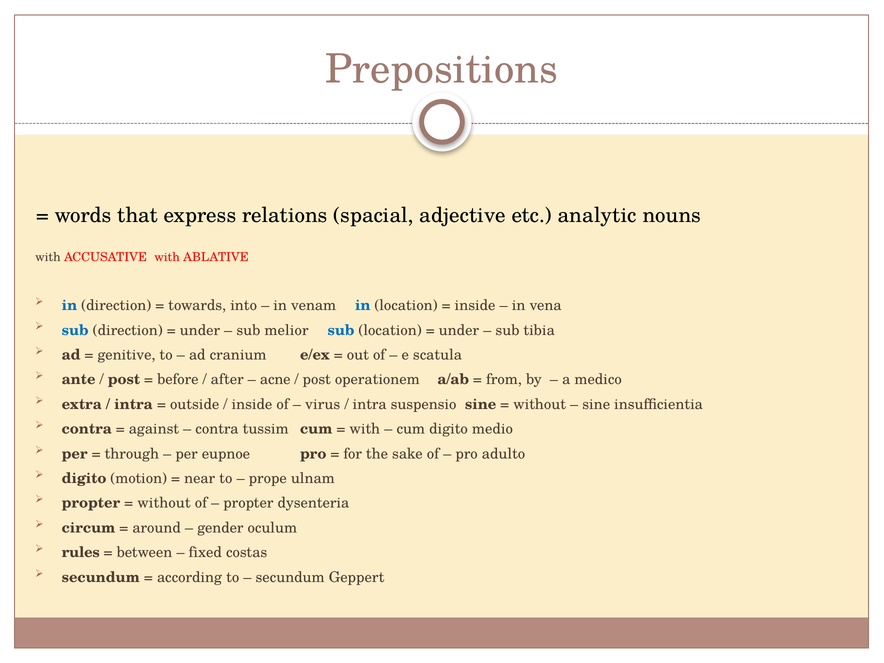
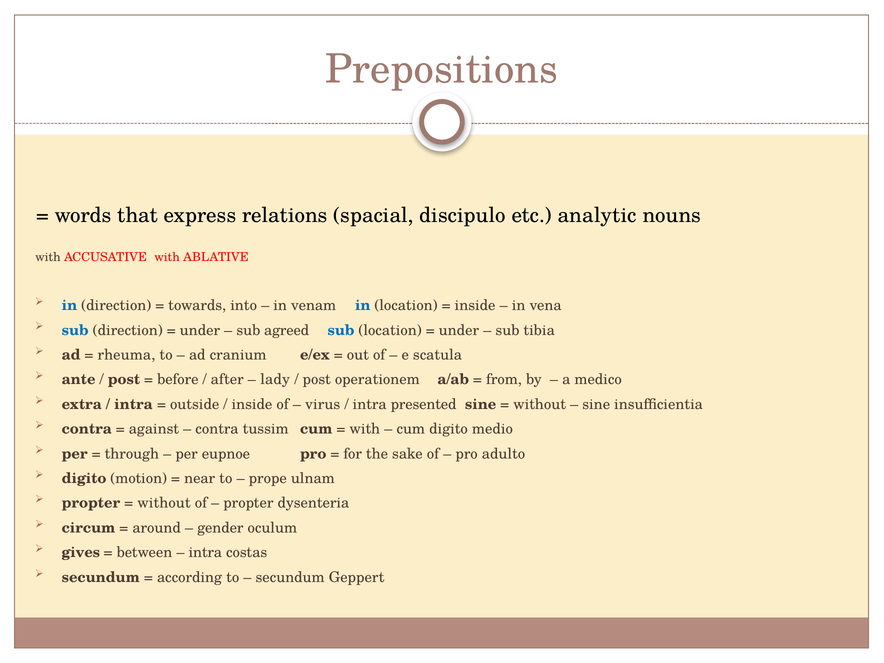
adjective: adjective -> discipulo (463, 215)
melior: melior -> agreed (287, 330)
genitive: genitive -> rheuma (126, 355)
acne: acne -> lady (275, 380)
suspensio: suspensio -> presented (424, 404)
rules: rules -> gives (81, 553)
fixed: fixed -> intra (205, 553)
